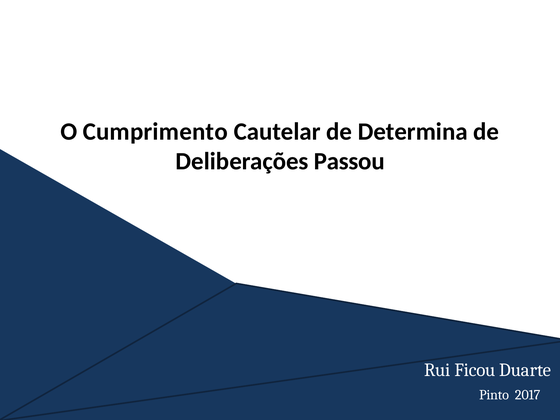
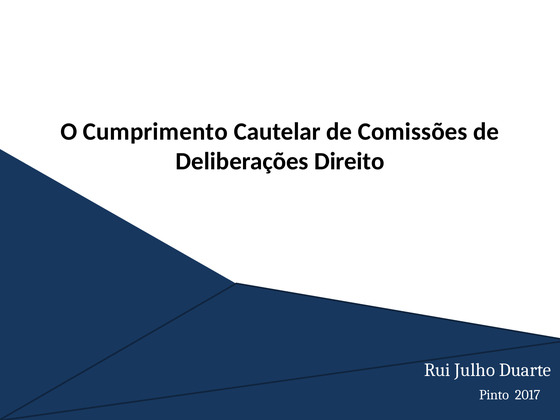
Determina: Determina -> Comissões (413, 131)
Passou: Passou -> Direito (349, 161)
Ficou: Ficou -> Julho (475, 370)
